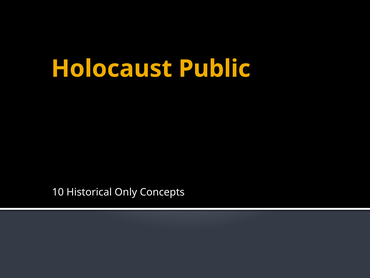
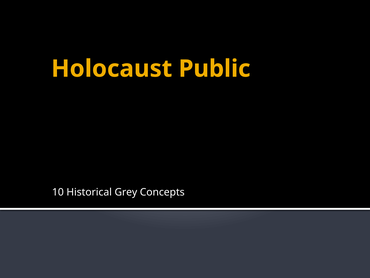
Only: Only -> Grey (126, 192)
